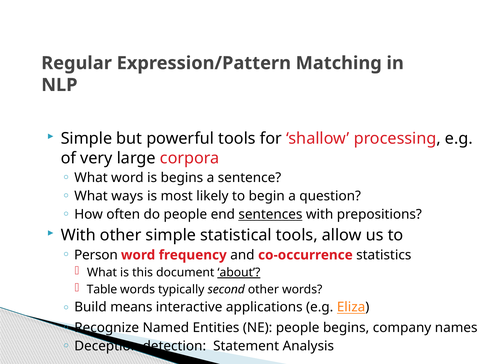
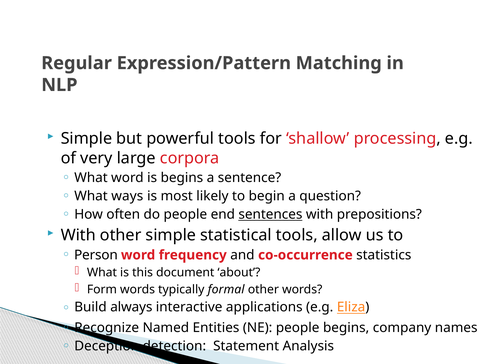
about underline: present -> none (239, 273)
Table: Table -> Form (102, 290)
second: second -> formal (226, 290)
means: means -> always (131, 308)
